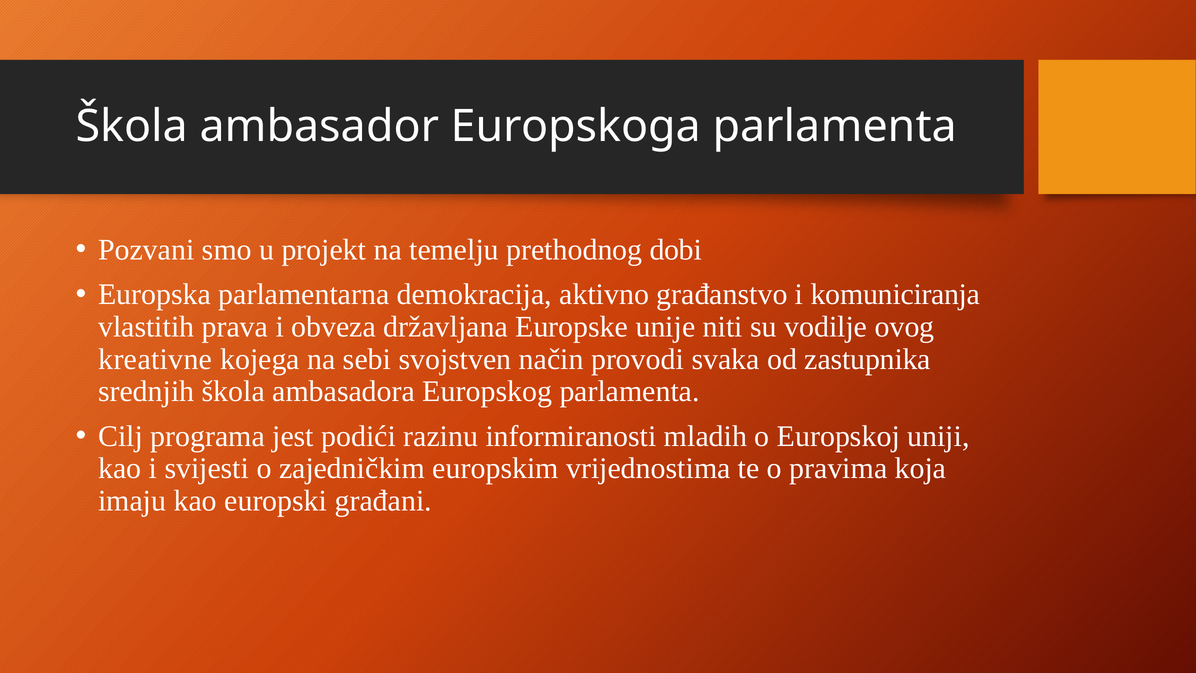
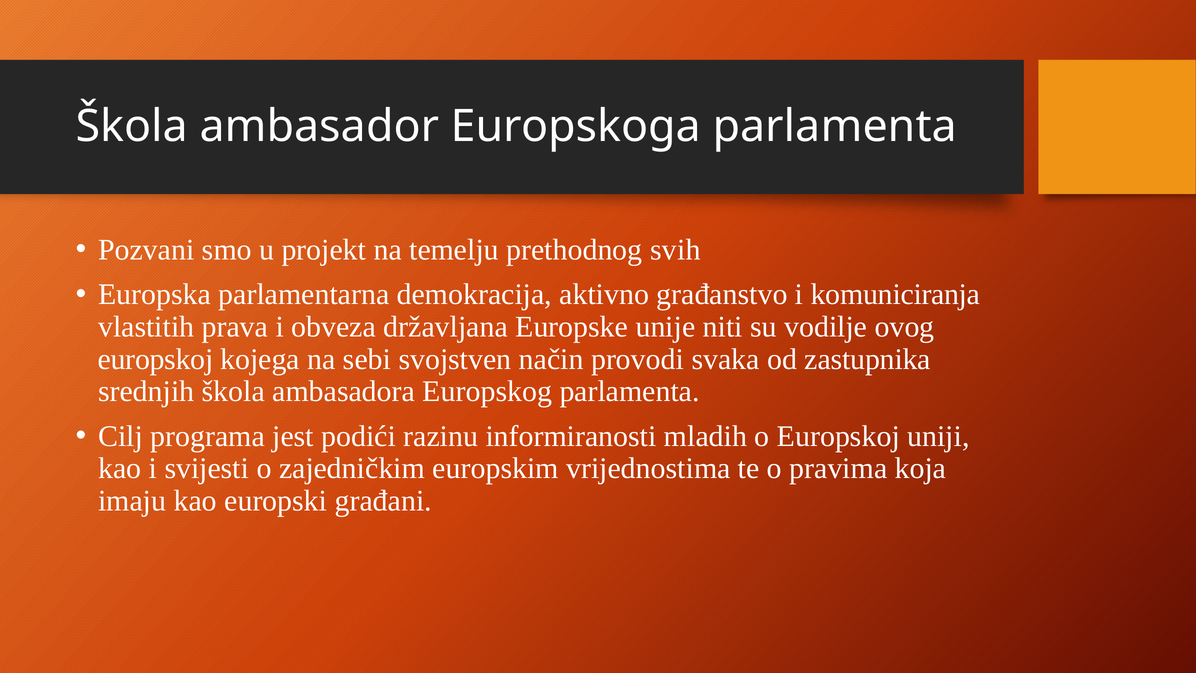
dobi: dobi -> svih (675, 250)
kreativne: kreativne -> europskoj (156, 359)
